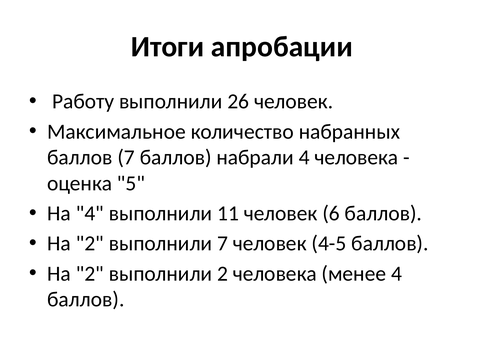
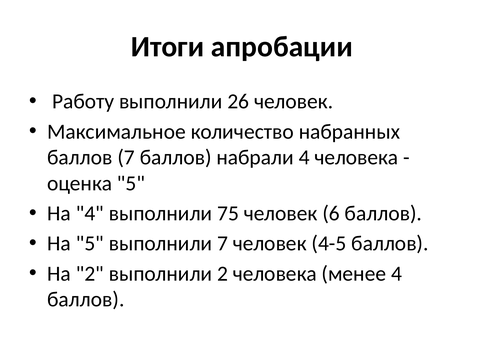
11: 11 -> 75 (228, 213)
2: 2 -> 5 (90, 244)
